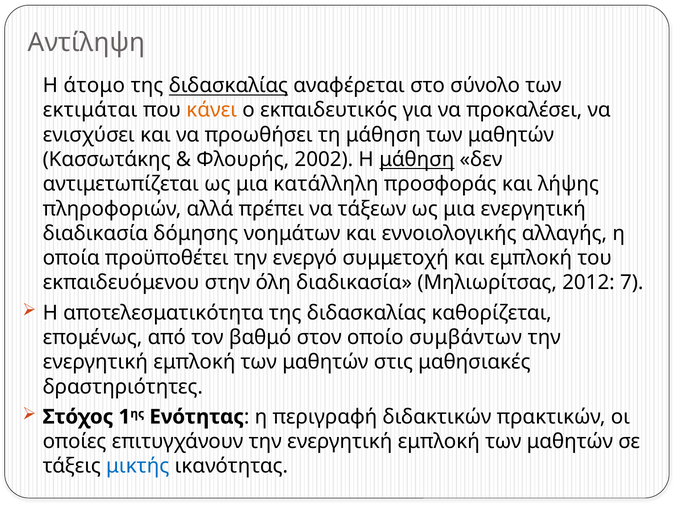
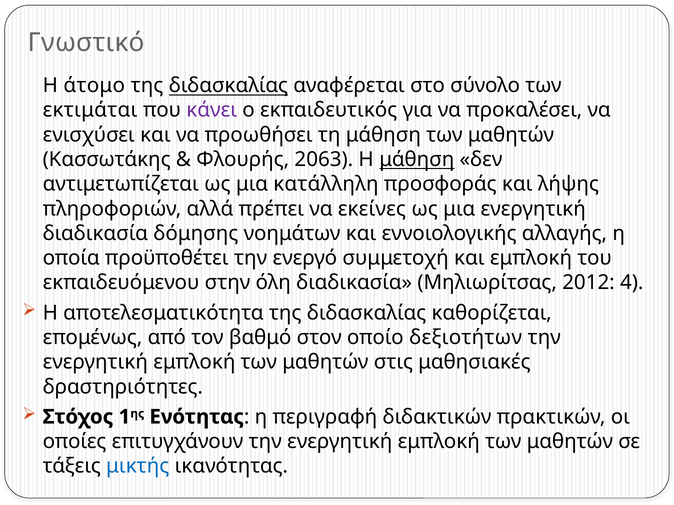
Αντίληψη: Αντίληψη -> Γνωστικό (86, 43)
κάνει colour: orange -> purple (212, 110)
2002: 2002 -> 2063 (324, 160)
τάξεων: τάξεων -> εκείνες (372, 209)
7: 7 -> 4 (632, 283)
συμβάντων: συμβάντων -> δεξιοτήτων (466, 338)
